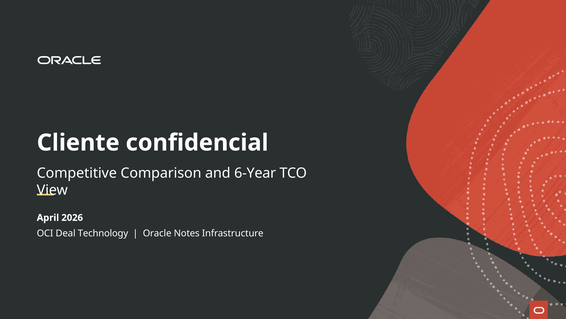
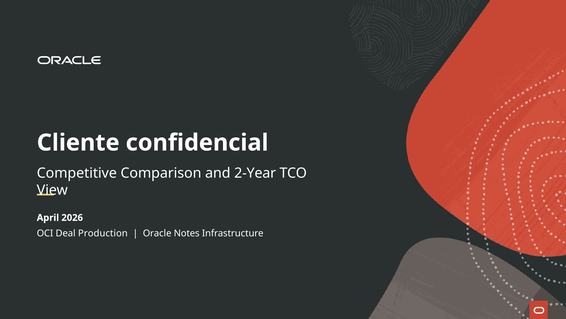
6-Year: 6-Year -> 2-Year (255, 173)
Technology: Technology -> Production (103, 233)
